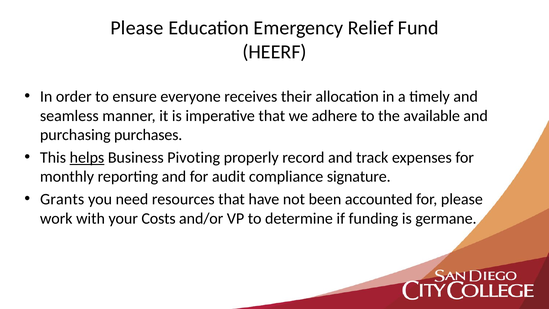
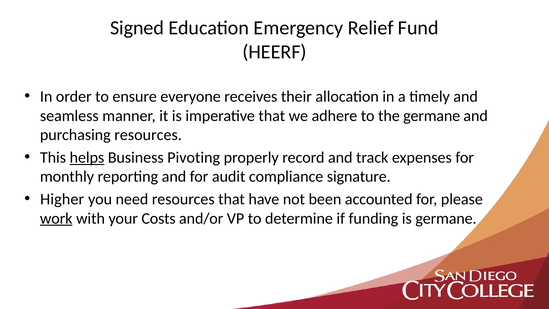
Please: Please -> Signed (137, 28)
the available: available -> germane (432, 116)
purchasing purchases: purchases -> resources (148, 135)
Grants: Grants -> Higher (62, 199)
work underline: none -> present (56, 218)
